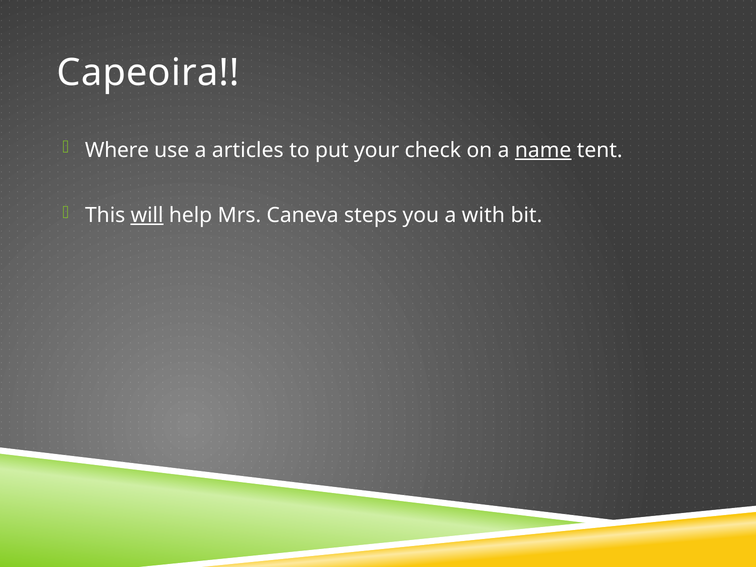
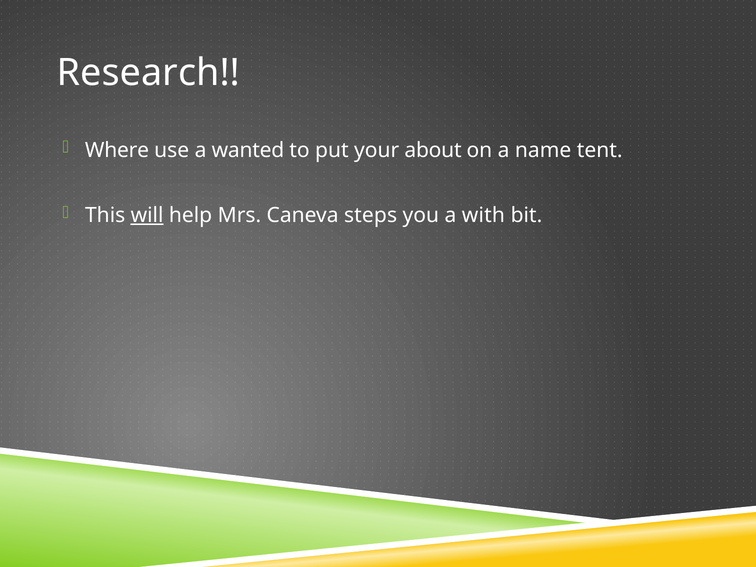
Capeoira: Capeoira -> Research (148, 73)
articles: articles -> wanted (248, 150)
check: check -> about (433, 150)
name underline: present -> none (543, 150)
